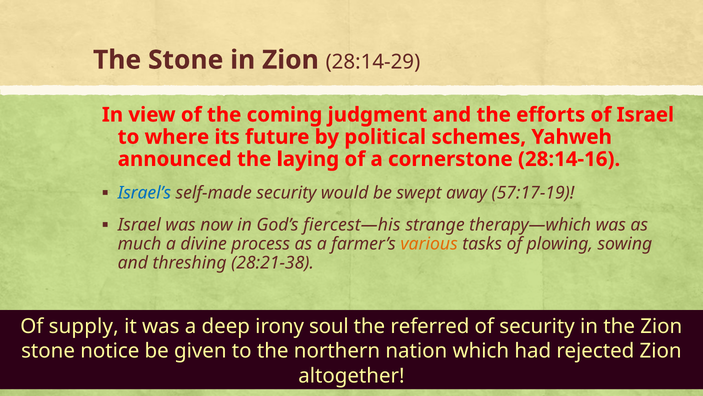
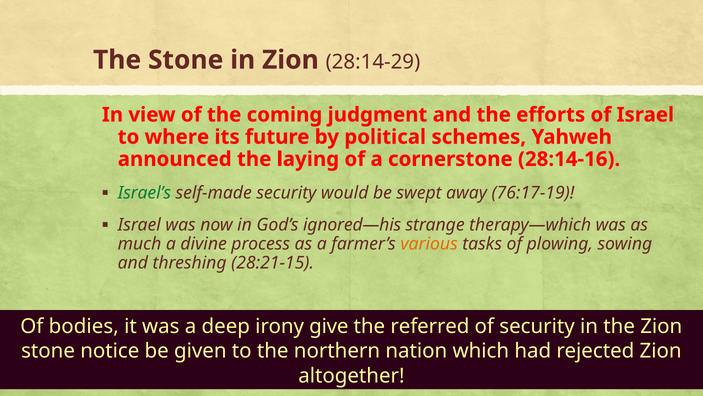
Israel’s colour: blue -> green (144, 193)
57:17-19: 57:17-19 -> 76:17-19 (533, 193)
fiercest—his: fiercest—his -> ignored—his (352, 225)
28:21-38: 28:21-38 -> 28:21-15 (273, 263)
supply: supply -> bodies (84, 326)
soul: soul -> give (329, 326)
